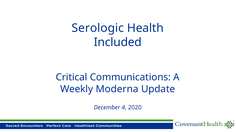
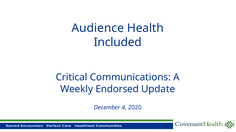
Serologic: Serologic -> Audience (98, 28)
Moderna: Moderna -> Endorsed (117, 89)
